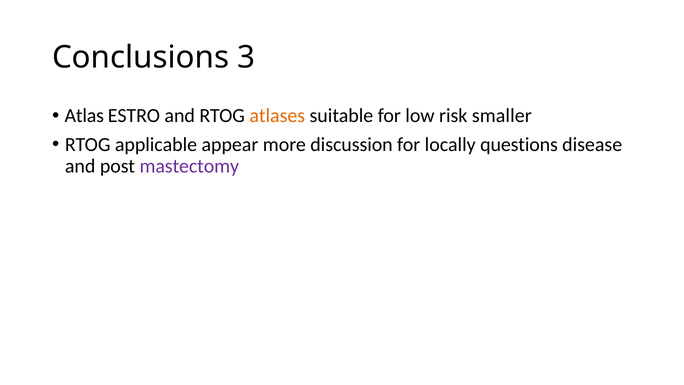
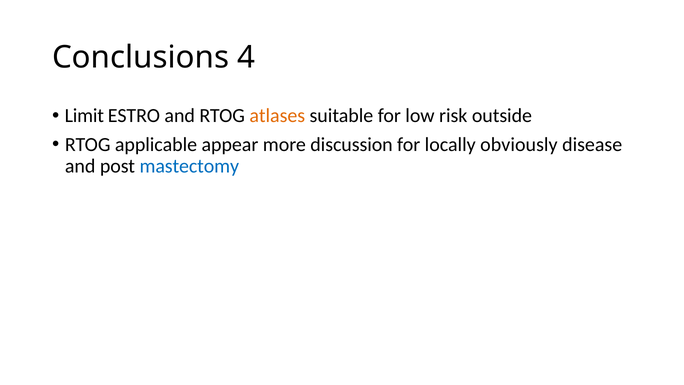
3: 3 -> 4 (246, 57)
Atlas: Atlas -> Limit (84, 116)
smaller: smaller -> outside (502, 116)
questions: questions -> obviously (519, 144)
mastectomy colour: purple -> blue (189, 166)
